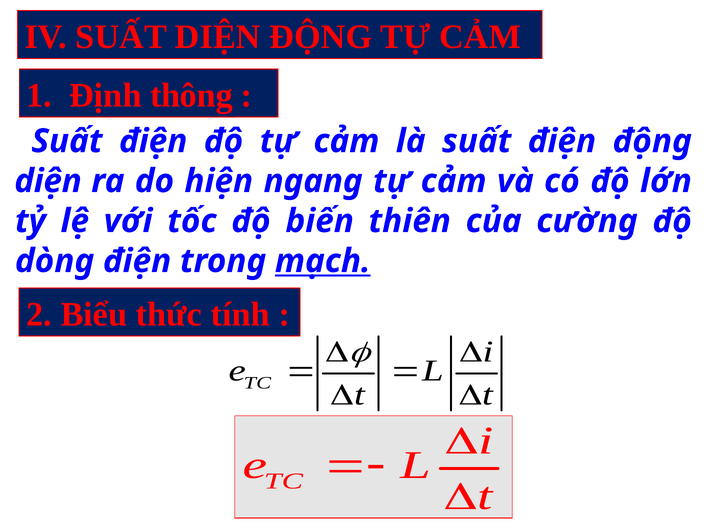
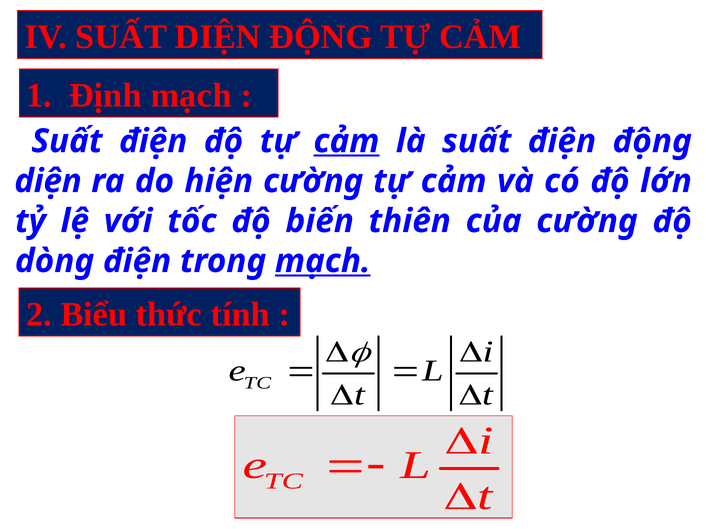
Định thông: thông -> mạch (191, 95)
cảm underline: none -> present (346, 141)
hiện ngang: ngang -> cường (313, 181)
